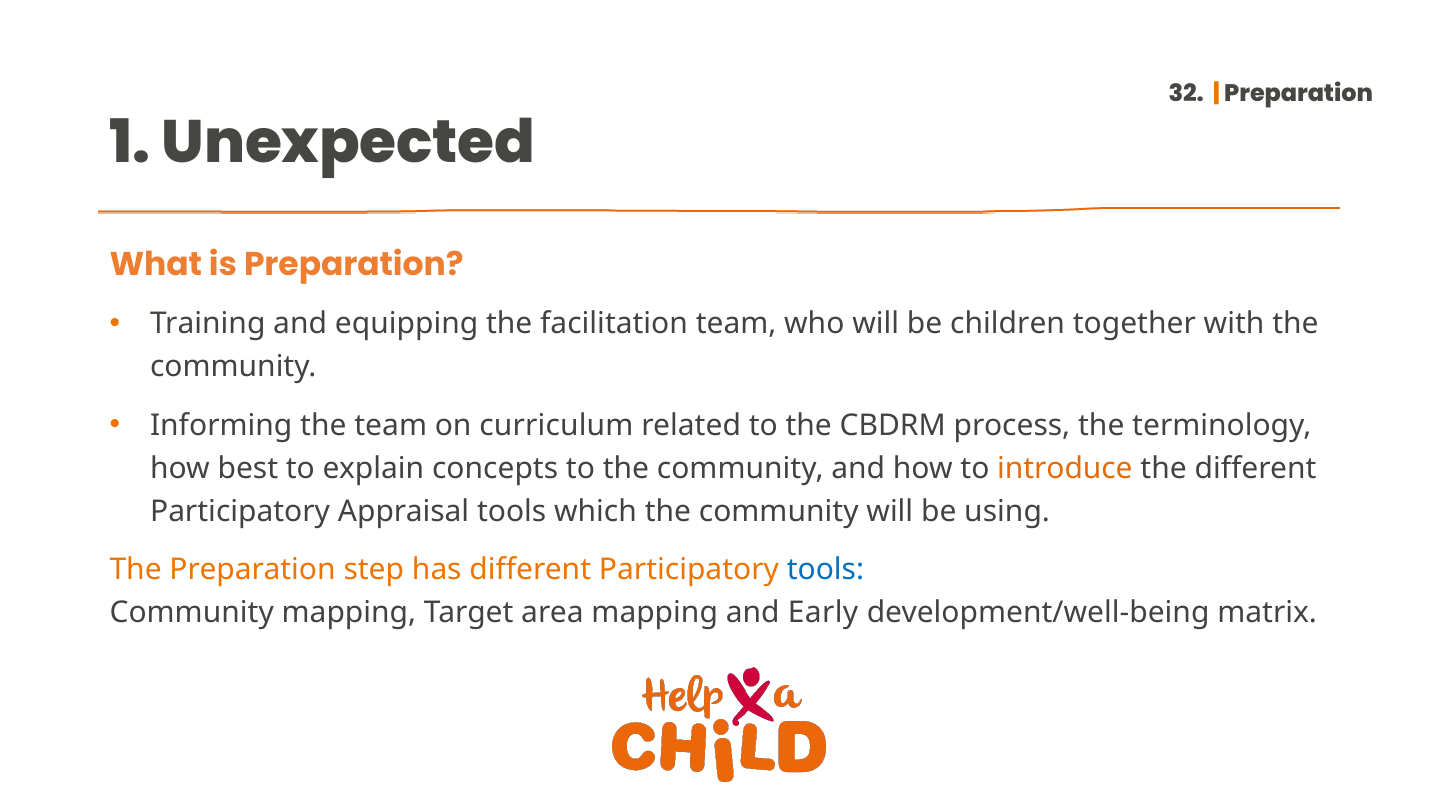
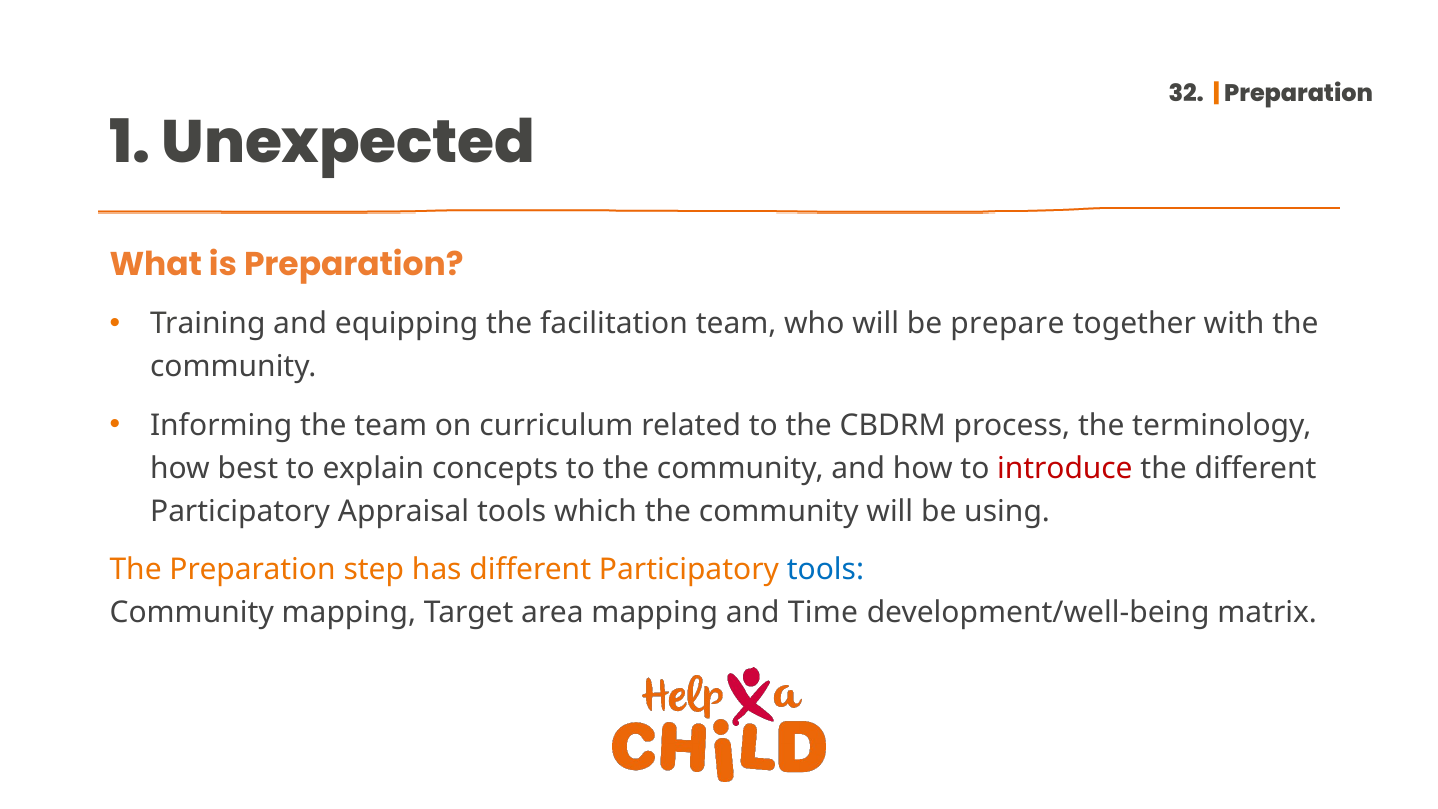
children: children -> prepare (1007, 324)
introduce colour: orange -> red (1065, 468)
Early: Early -> Time (823, 613)
